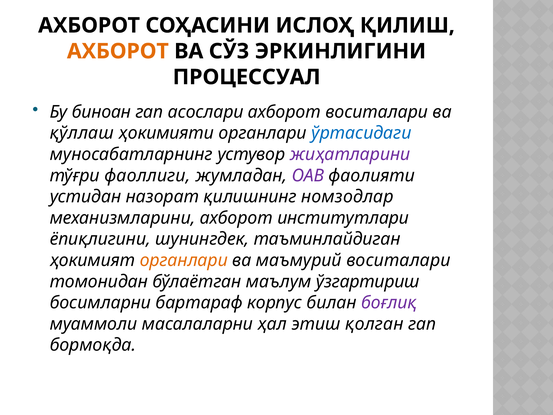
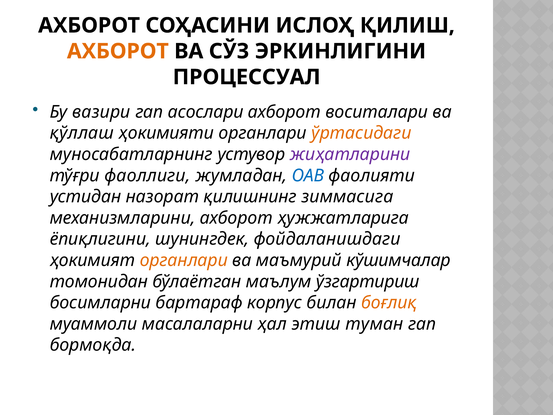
биноан: биноан -> вазири (101, 112)
ўртасидаги colour: blue -> orange (361, 133)
ОАВ colour: purple -> blue (308, 175)
номзодлар: номзодлар -> зиммасига (347, 197)
институтлари: институтлари -> ҳужжатларига (343, 218)
таъминлайдиган: таъминлайдиган -> фойдаланишдаги (327, 239)
маъмурий воситалари: воситалари -> кўшимчалар (399, 260)
боғлиқ colour: purple -> orange (389, 303)
қолган: қолган -> туман (374, 324)
